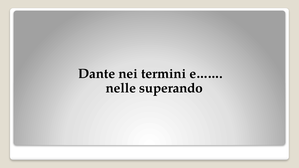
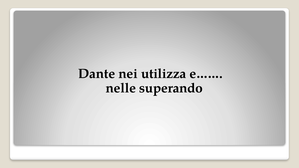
termini: termini -> utilizza (164, 74)
